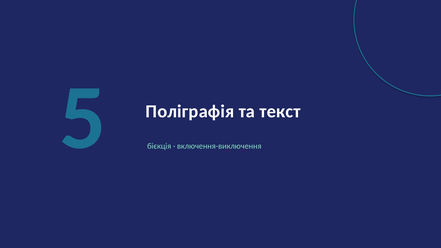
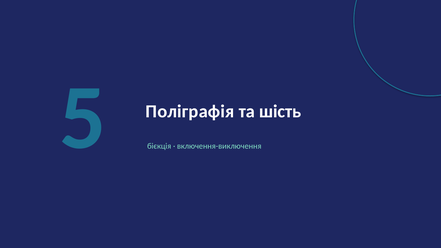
текст: текст -> шість (280, 112)
